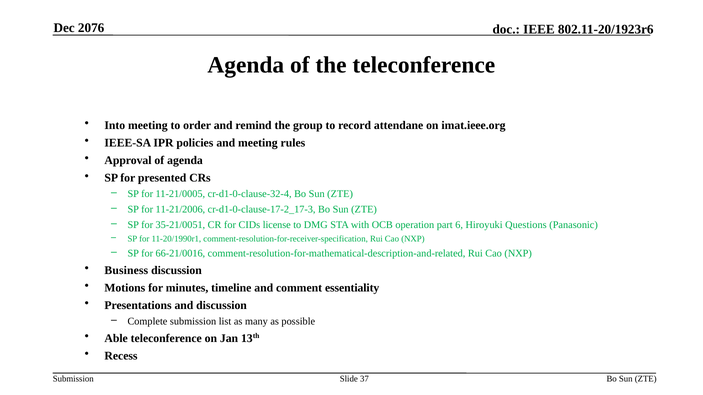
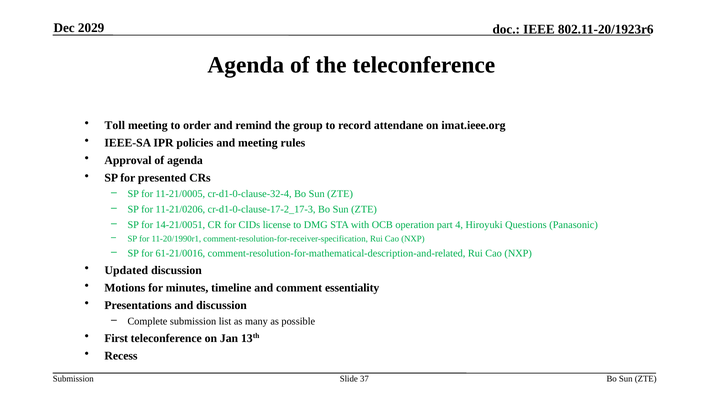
2076: 2076 -> 2029 (91, 28)
Into: Into -> Toll (115, 125)
11-21/2006: 11-21/2006 -> 11-21/0206 (180, 210)
35-21/0051: 35-21/0051 -> 14-21/0051 (180, 225)
6: 6 -> 4 (459, 225)
66-21/0016: 66-21/0016 -> 61-21/0016 (180, 254)
Business: Business -> Updated (126, 270)
Able: Able -> First (116, 339)
